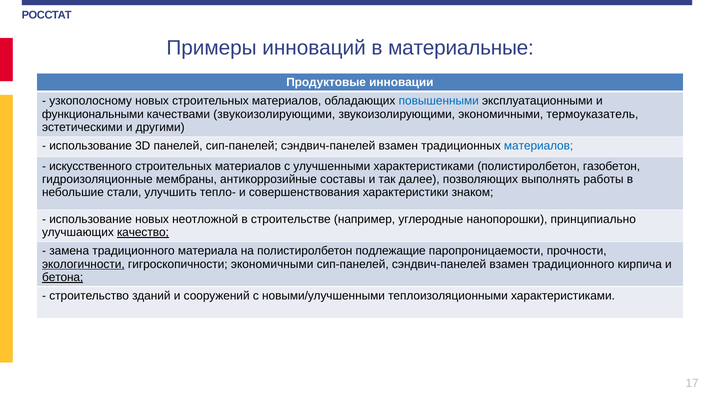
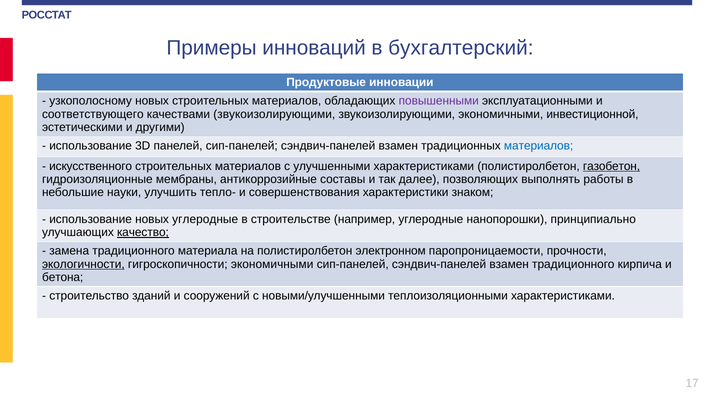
материальные: материальные -> бухгалтерский (461, 48)
повышенными colour: blue -> purple (439, 101)
функциональными: функциональными -> соответствующего (93, 114)
термоуказатель: термоуказатель -> инвестиционной (592, 114)
газобетон underline: none -> present (612, 166)
стали: стали -> науки (124, 192)
новых неотложной: неотложной -> углеродные (205, 219)
подлежащие: подлежащие -> электронном (391, 251)
бетона underline: present -> none (63, 277)
